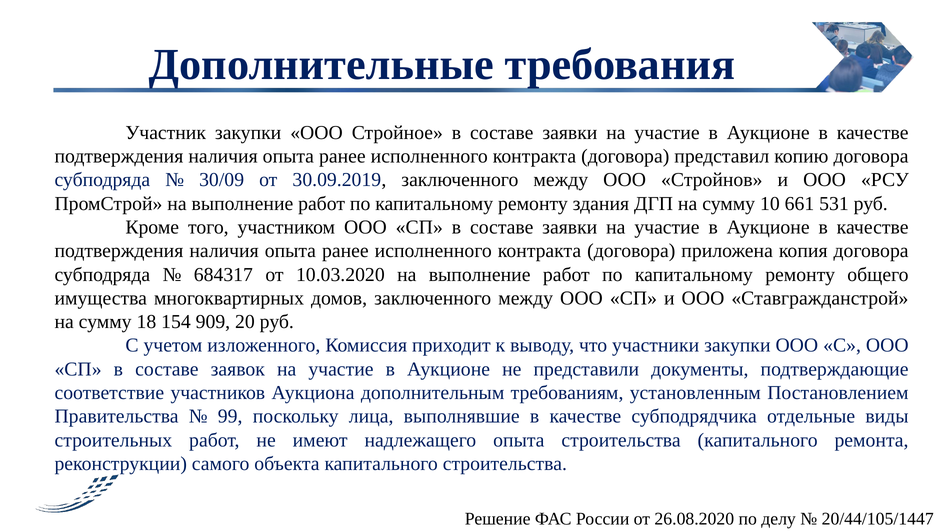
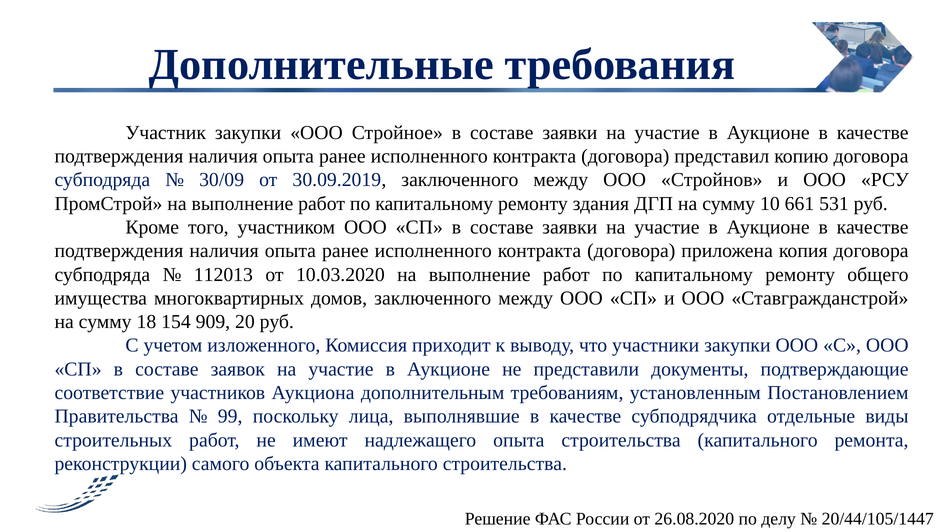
684317: 684317 -> 112013 (223, 274)
